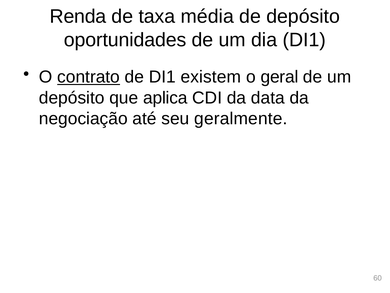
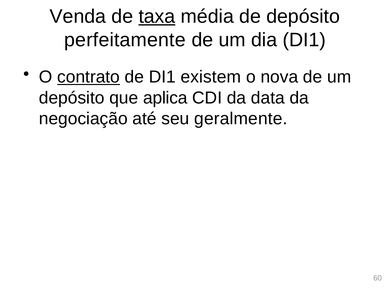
Renda: Renda -> Venda (78, 16)
taxa underline: none -> present (157, 16)
oportunidades: oportunidades -> perfeitamente (125, 40)
geral: geral -> nova (279, 77)
